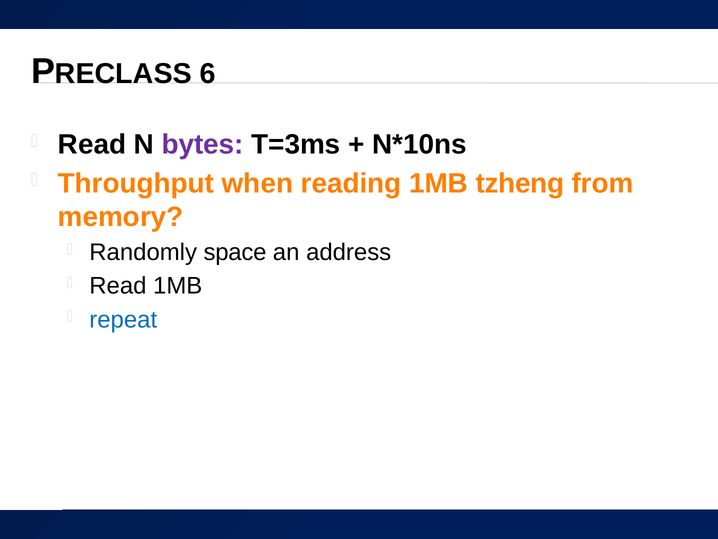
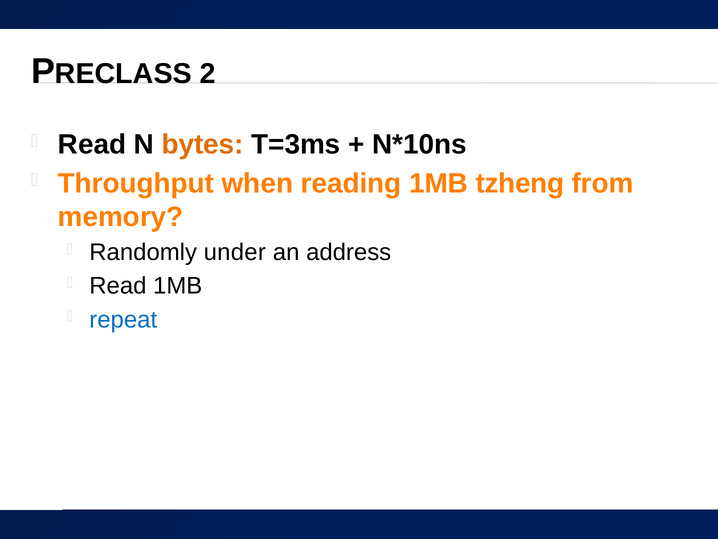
6: 6 -> 2 (208, 74)
bytes colour: purple -> orange (203, 144)
space: space -> under (235, 252)
